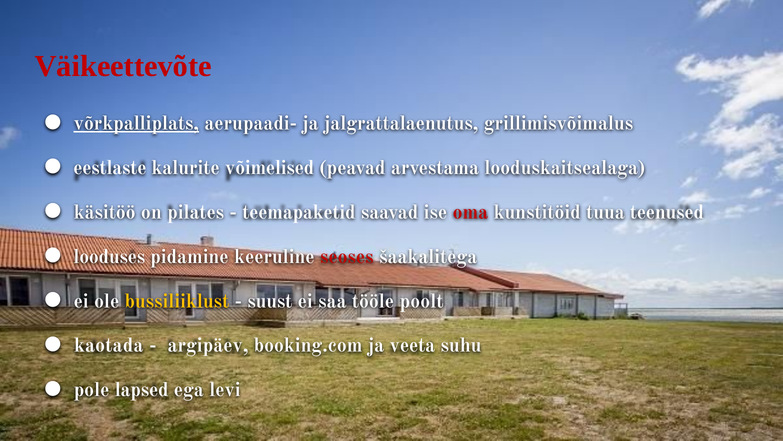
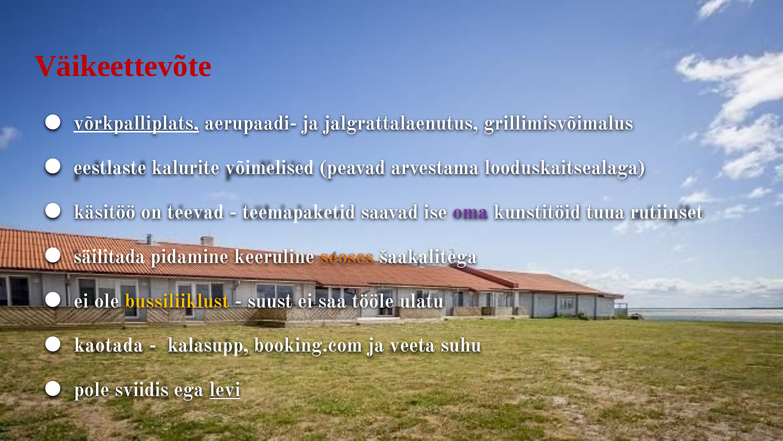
pilates: pilates -> teevad (196, 212)
oma colour: red -> purple (470, 212)
teenused: teenused -> rutiinset (667, 212)
looduses: looduses -> säilitada (109, 256)
seoses colour: red -> orange (347, 256)
poolt: poolt -> ulatu (422, 301)
argipäev: argipäev -> kalasupp (208, 345)
lapsed: lapsed -> sviidis (142, 389)
levi underline: none -> present (225, 389)
